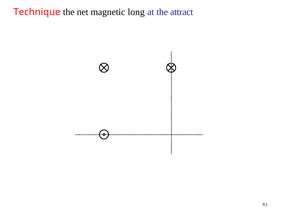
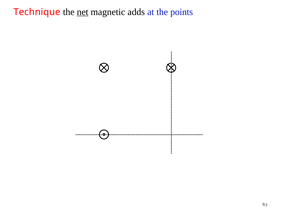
net underline: none -> present (83, 12)
long: long -> adds (136, 12)
attract: attract -> points (182, 12)
